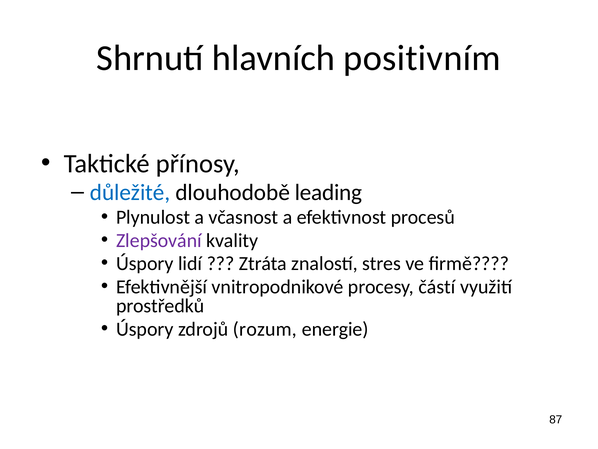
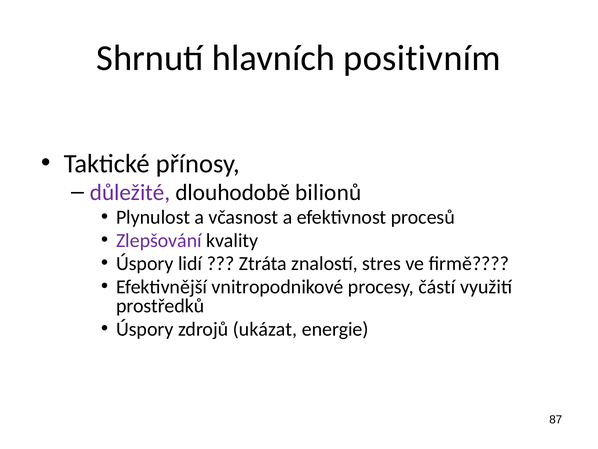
důležité colour: blue -> purple (130, 192)
leading: leading -> bilionů (328, 192)
rozum: rozum -> ukázat (265, 329)
